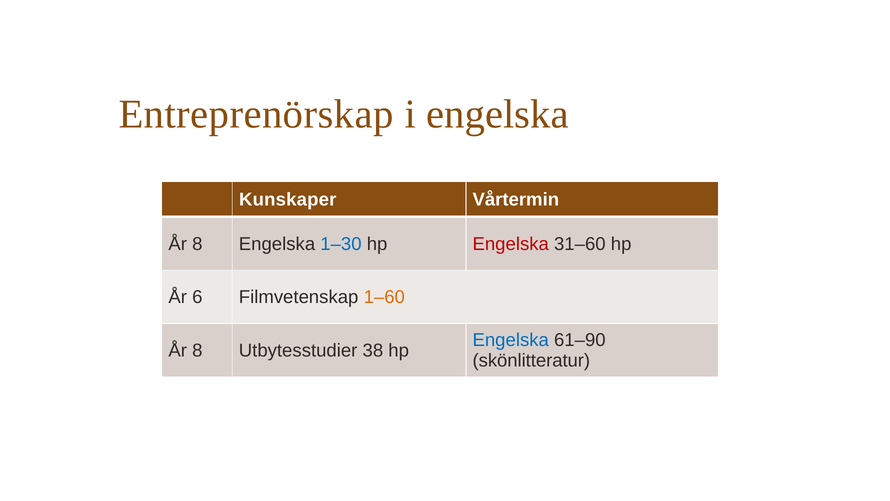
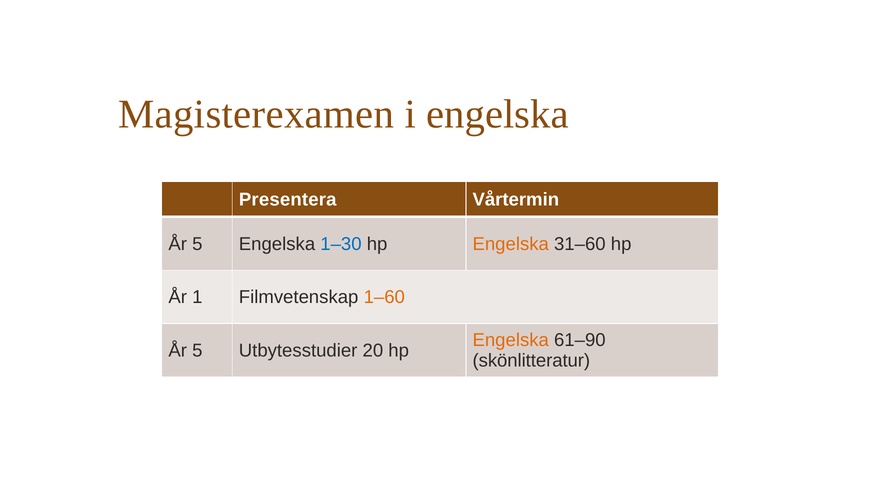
Entreprenörskap: Entreprenörskap -> Magisterexamen (256, 114)
Kunskaper: Kunskaper -> Presentera (288, 199)
8: 8 -> 5 (197, 244)
Engelska colour: red -> orange (511, 244)
6: 6 -> 1 (197, 297)
Engelska colour: blue -> orange (511, 340)
8: 8 -> 5 (197, 350)
38: 38 -> 20 (373, 350)
